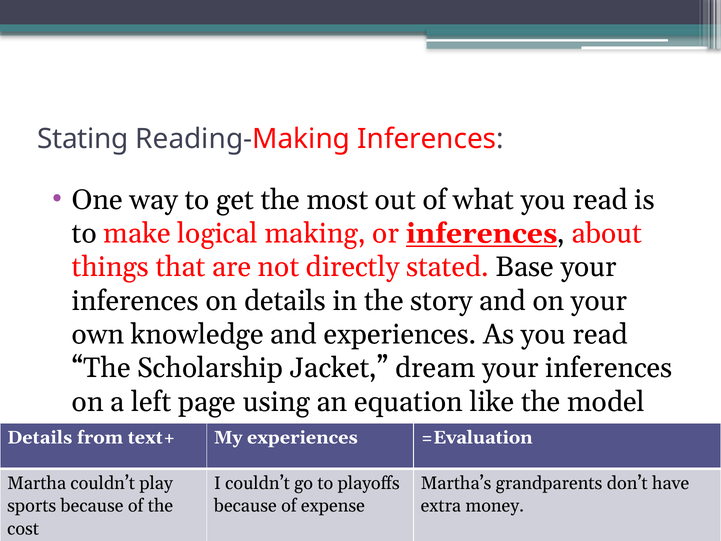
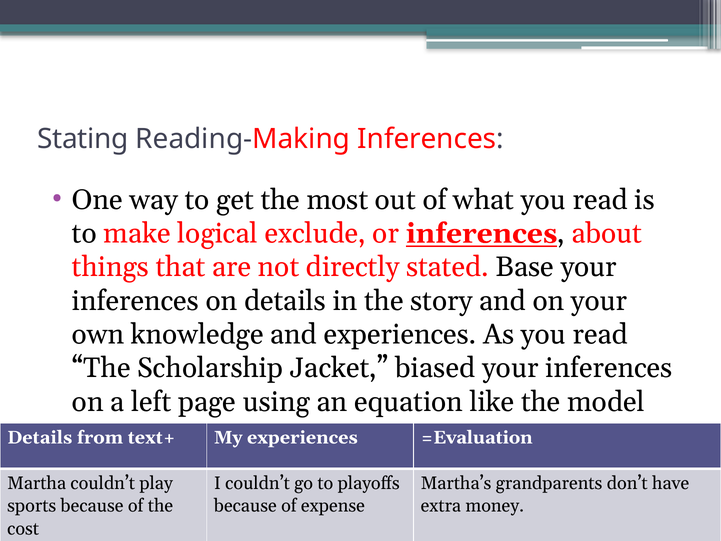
making: making -> exclude (315, 233)
dream: dream -> biased (435, 368)
